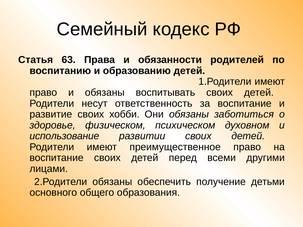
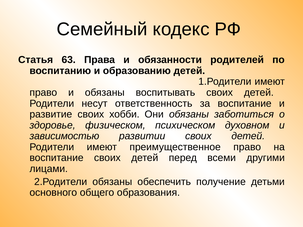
использование: использование -> зависимостью (64, 136)
